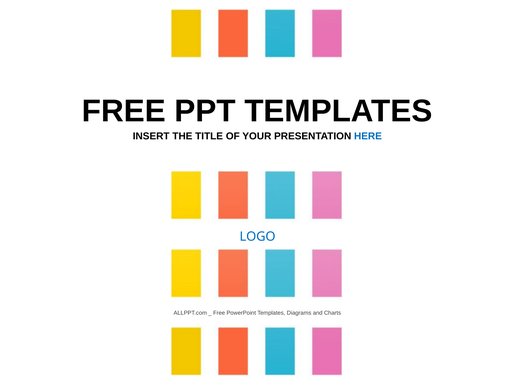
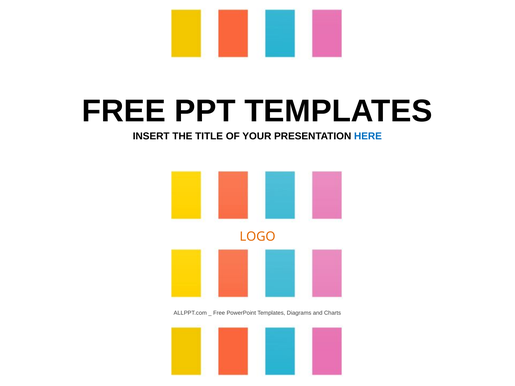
LOGO colour: blue -> orange (258, 237)
